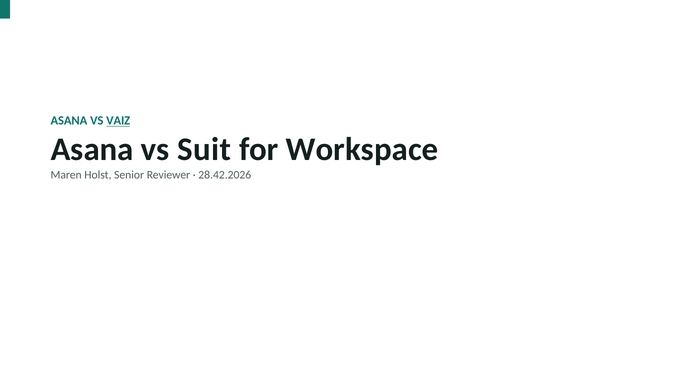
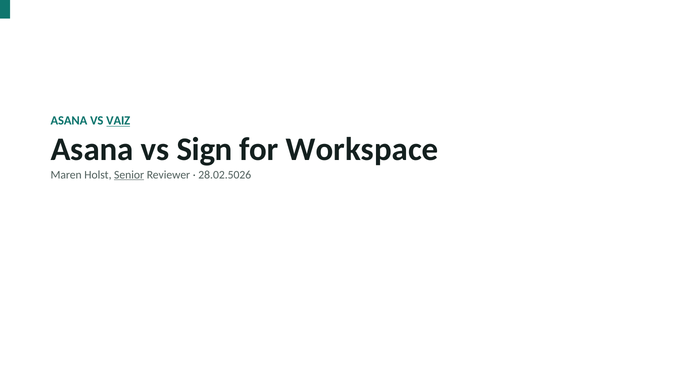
Suit: Suit -> Sign (205, 150)
Senior underline: none -> present (129, 175)
28.42.2026: 28.42.2026 -> 28.02.5026 (225, 175)
